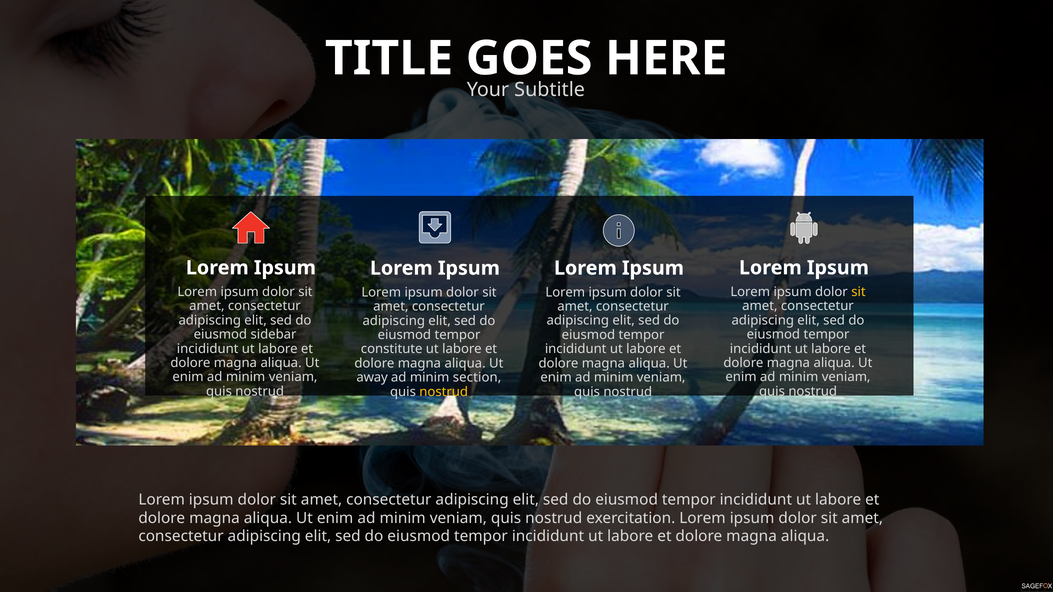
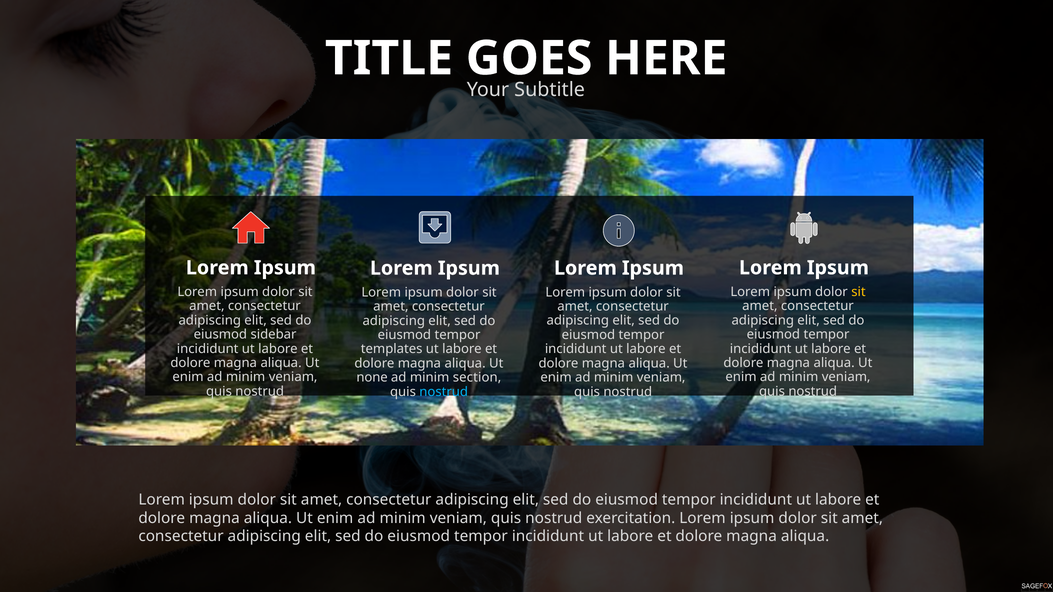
constitute: constitute -> templates (392, 349)
away: away -> none (372, 378)
nostrud colour: yellow -> light blue (444, 392)
